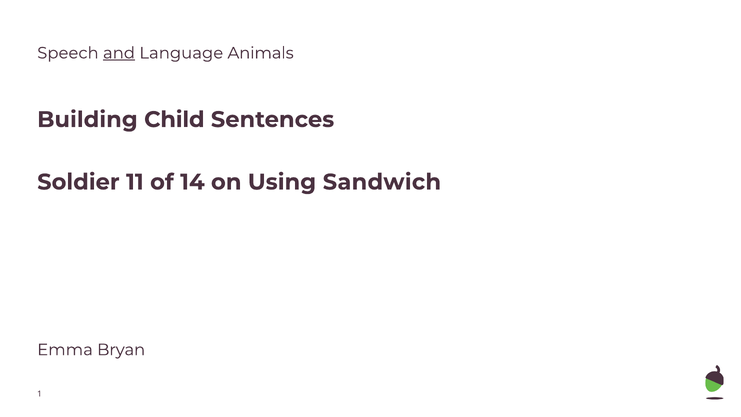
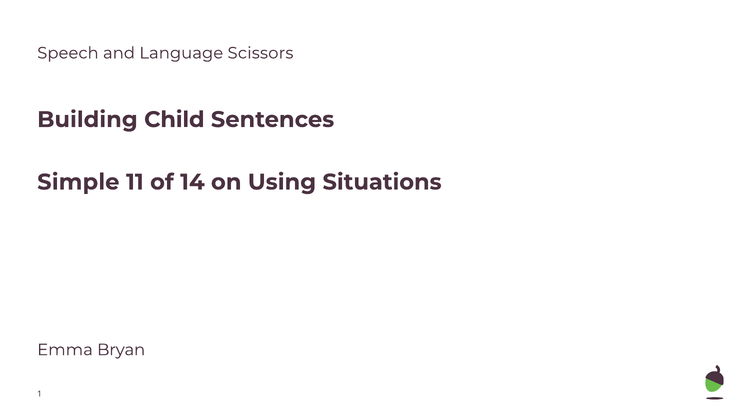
and underline: present -> none (119, 53)
Animals: Animals -> Scissors (260, 53)
Soldier: Soldier -> Simple (78, 182)
Sandwich: Sandwich -> Situations (382, 182)
